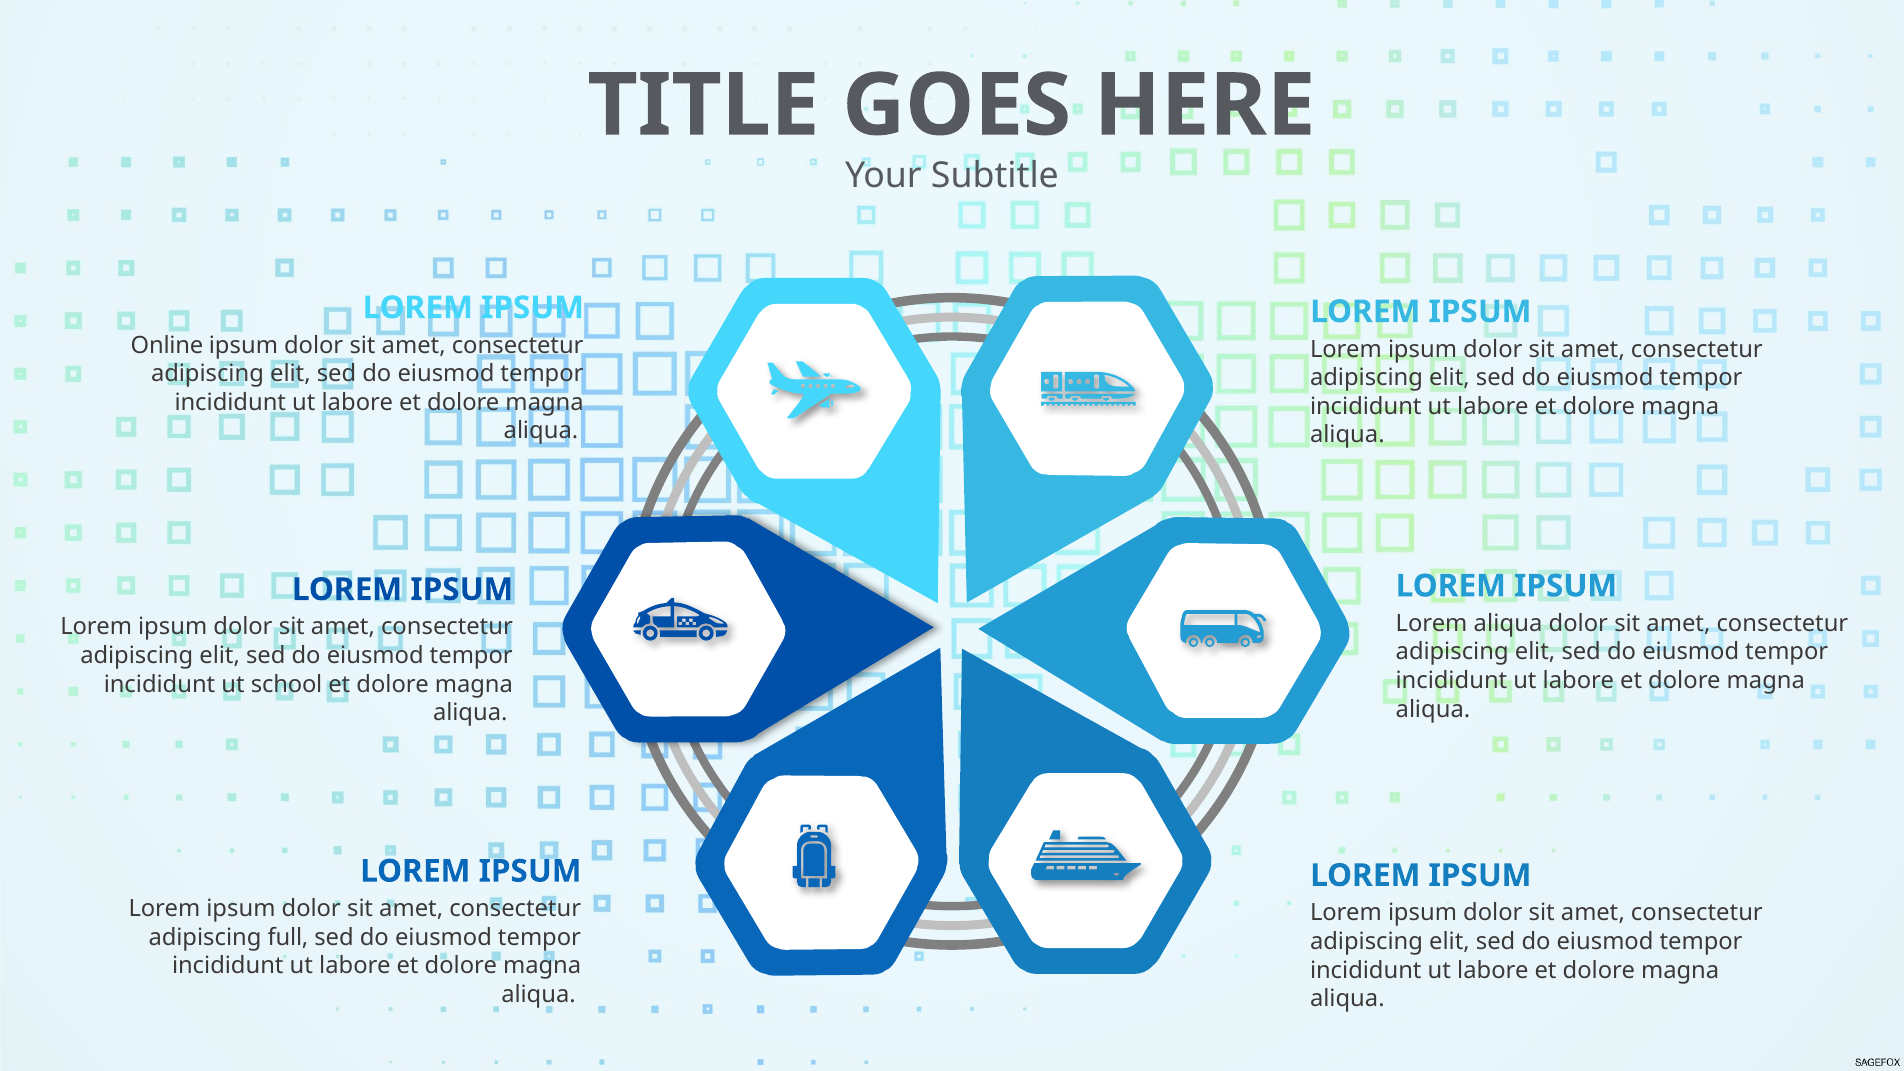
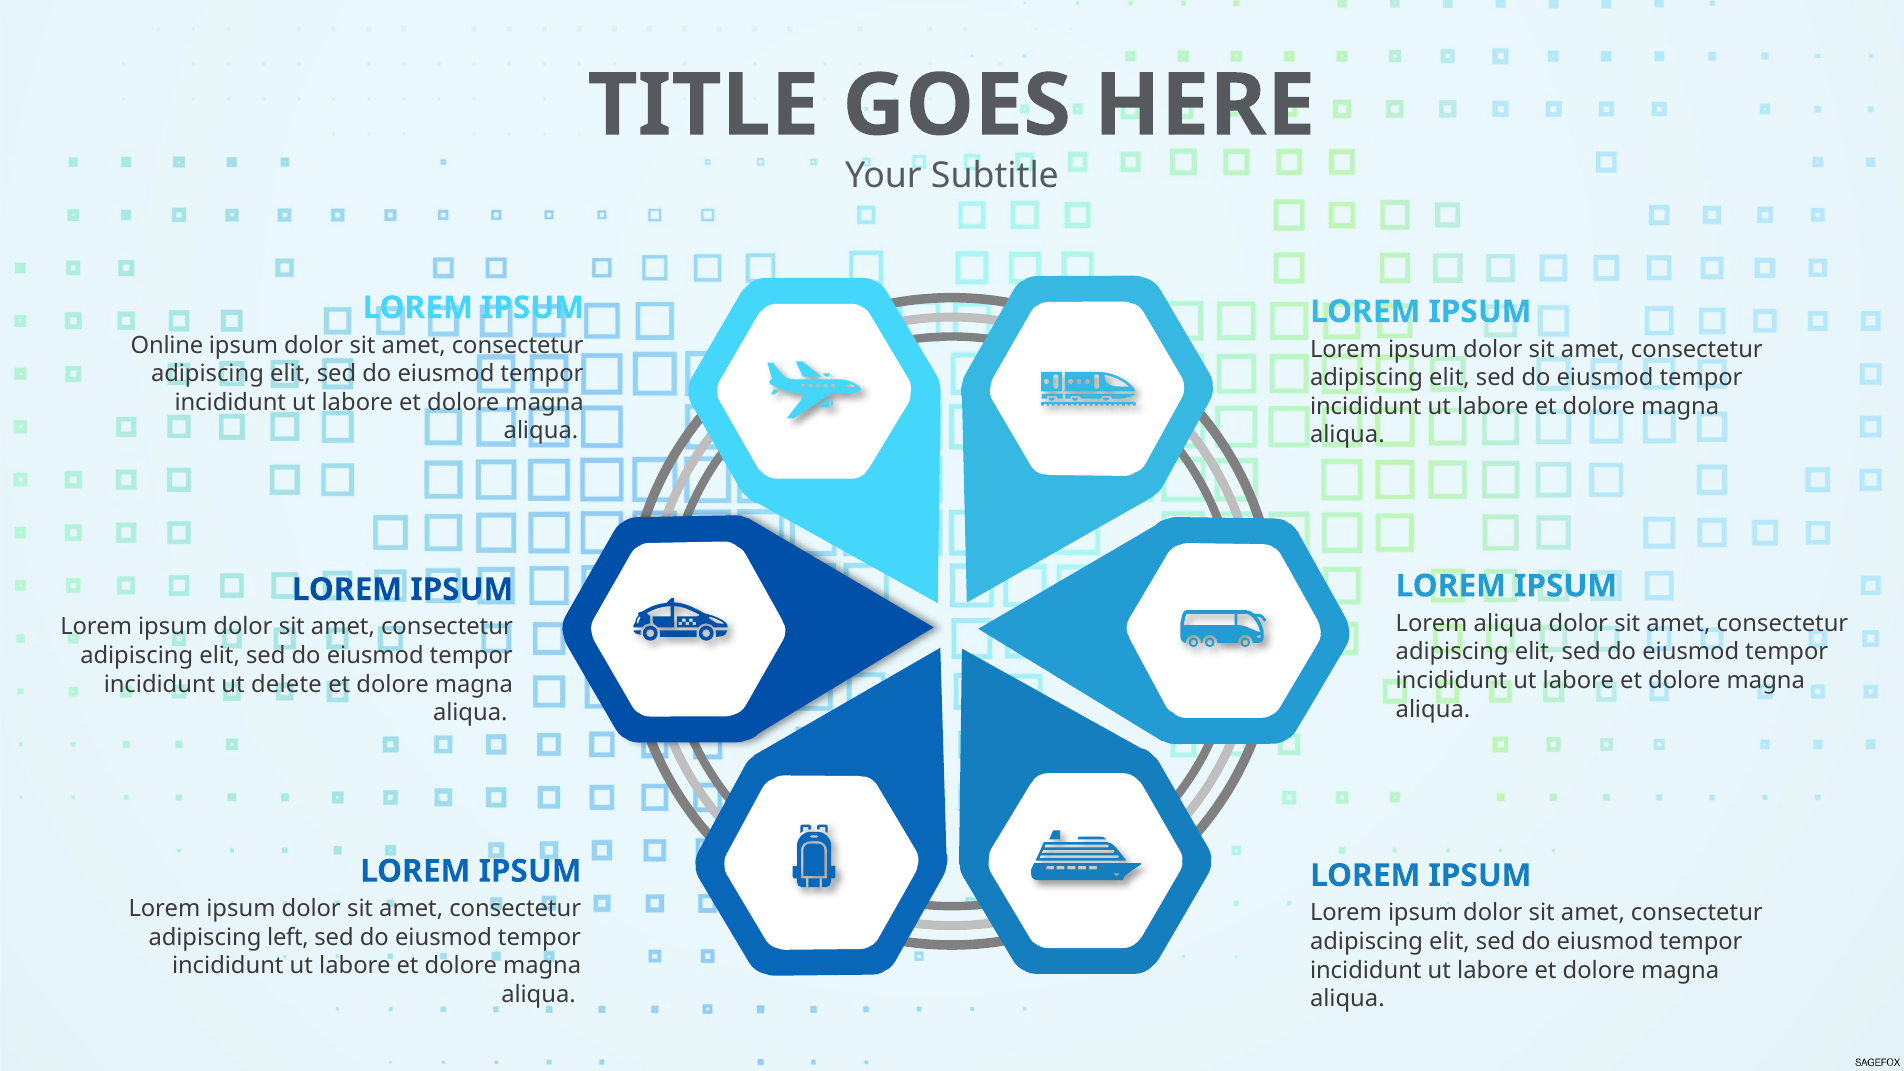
school: school -> delete (286, 684)
full: full -> left (288, 937)
